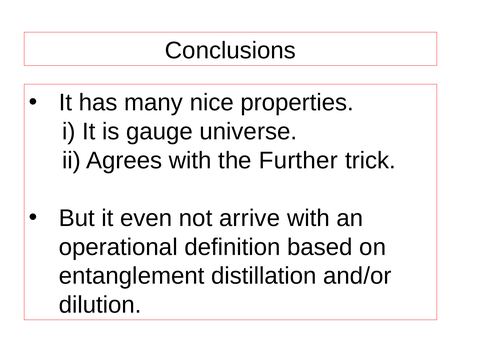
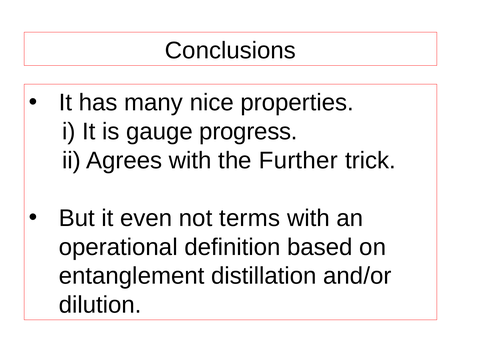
universe: universe -> progress (248, 131)
arrive: arrive -> terms (250, 218)
